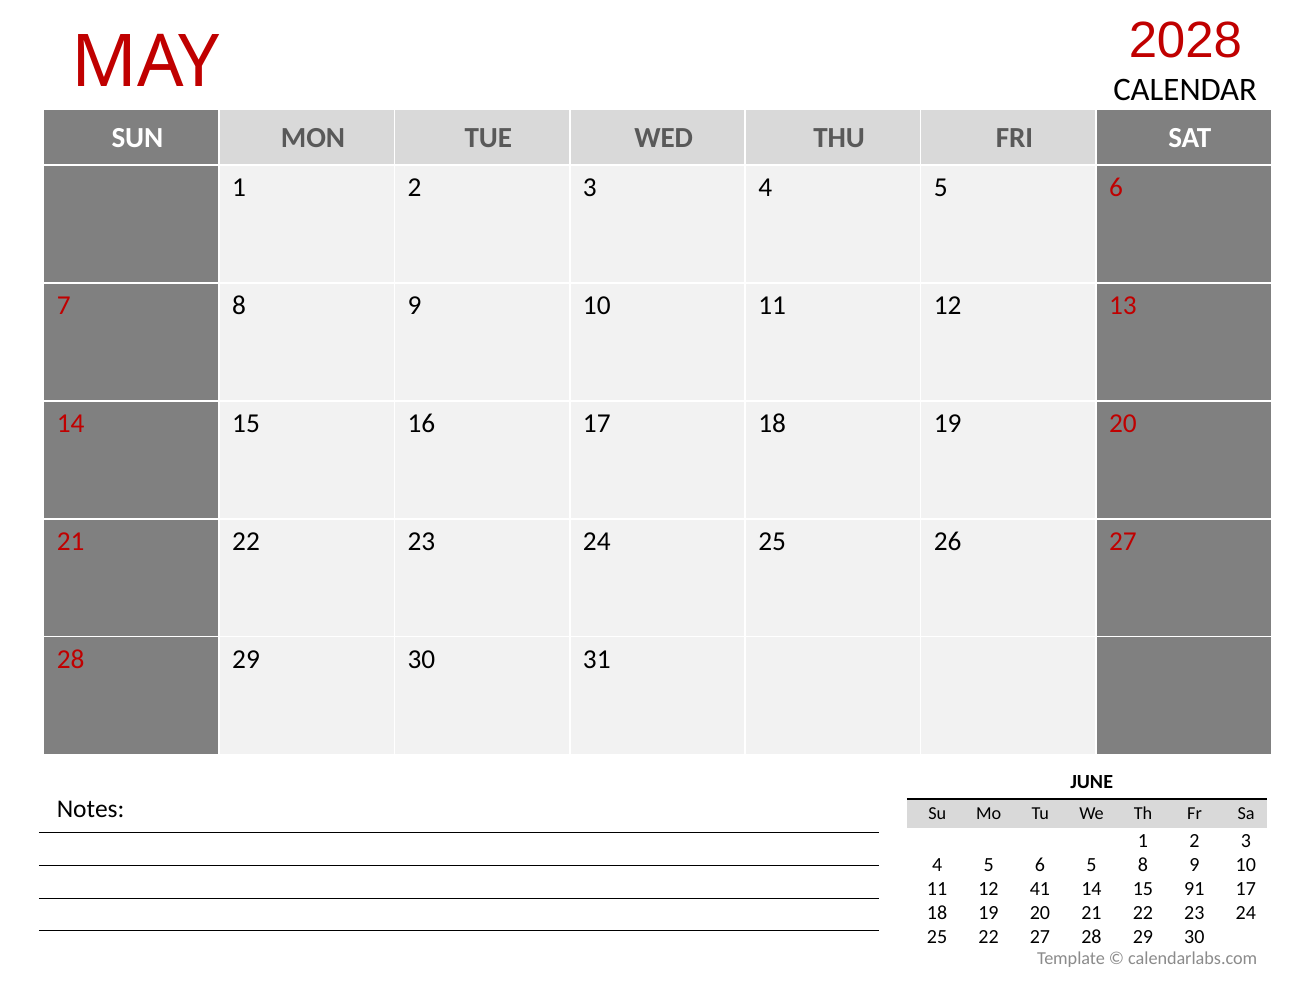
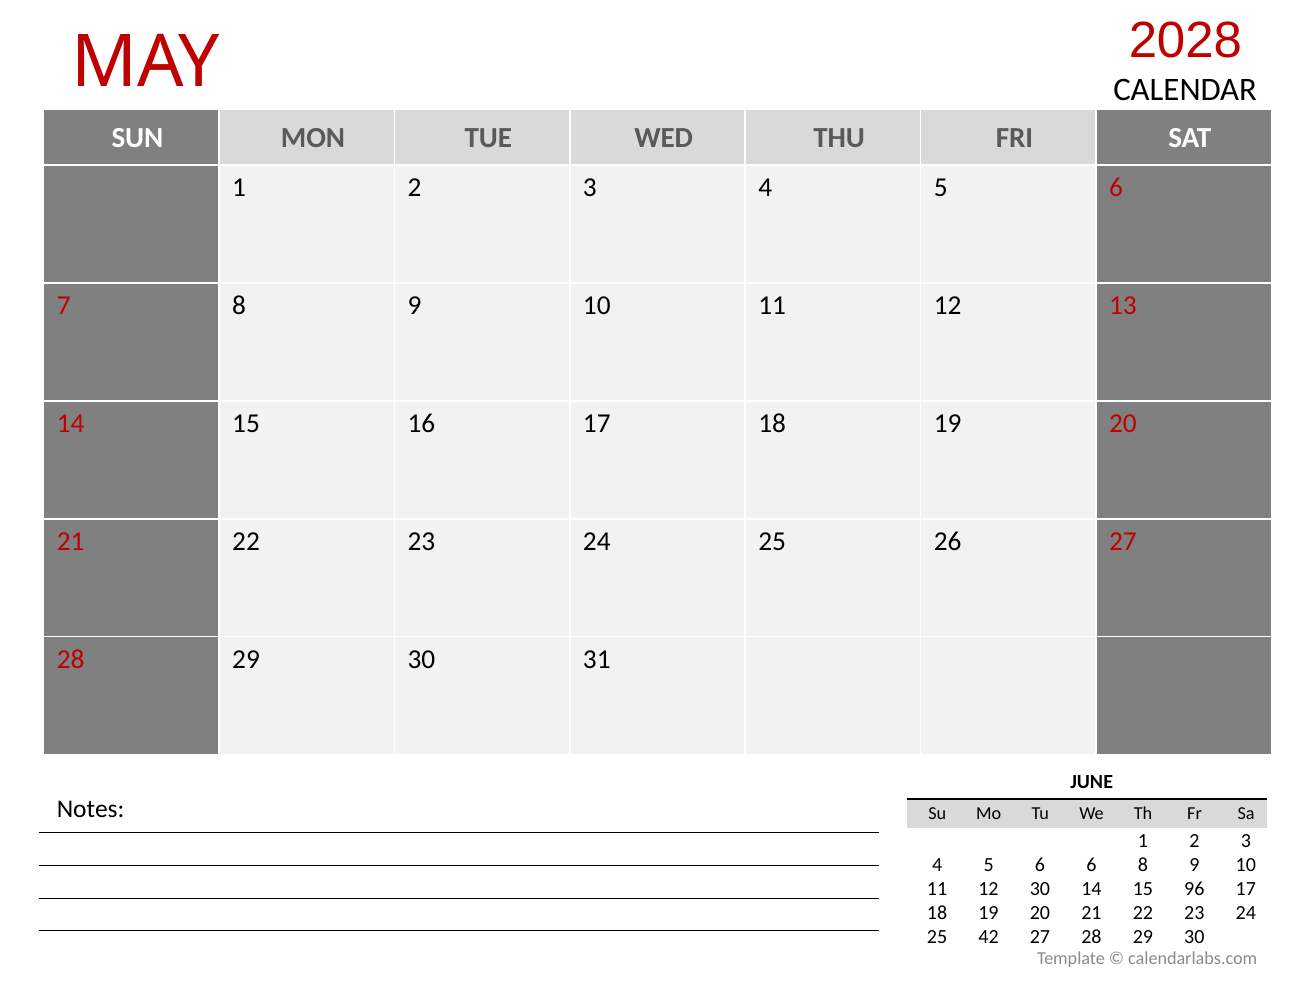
6 5: 5 -> 6 (1091, 865)
12 41: 41 -> 30 (1040, 889)
91: 91 -> 96 (1194, 889)
25 22: 22 -> 42 (989, 937)
